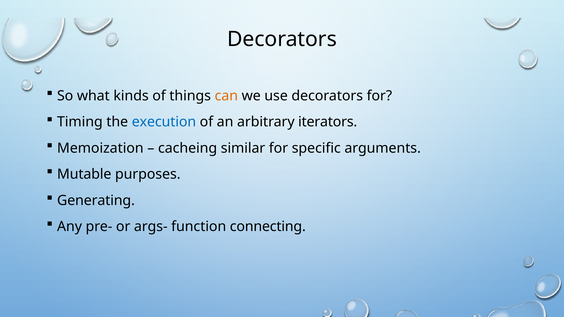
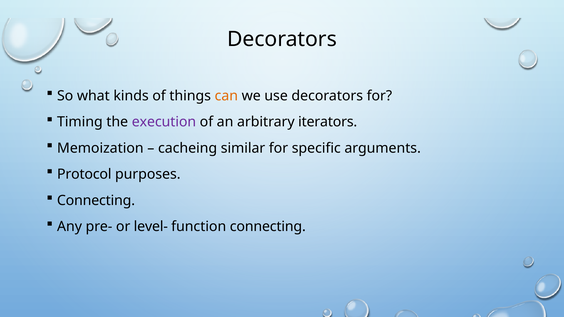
execution colour: blue -> purple (164, 122)
Mutable: Mutable -> Protocol (84, 174)
Generating: Generating -> Connecting (96, 201)
args-: args- -> level- (151, 227)
